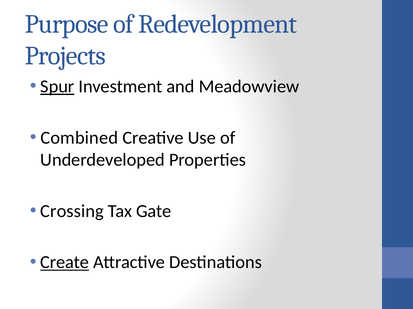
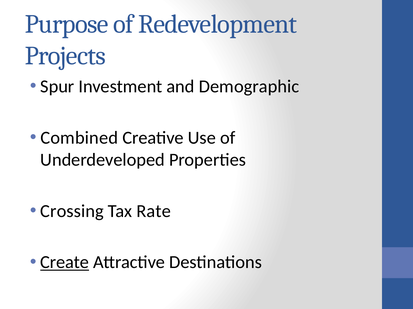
Spur underline: present -> none (57, 87)
Meadowview: Meadowview -> Demographic (249, 87)
Gate: Gate -> Rate (154, 211)
